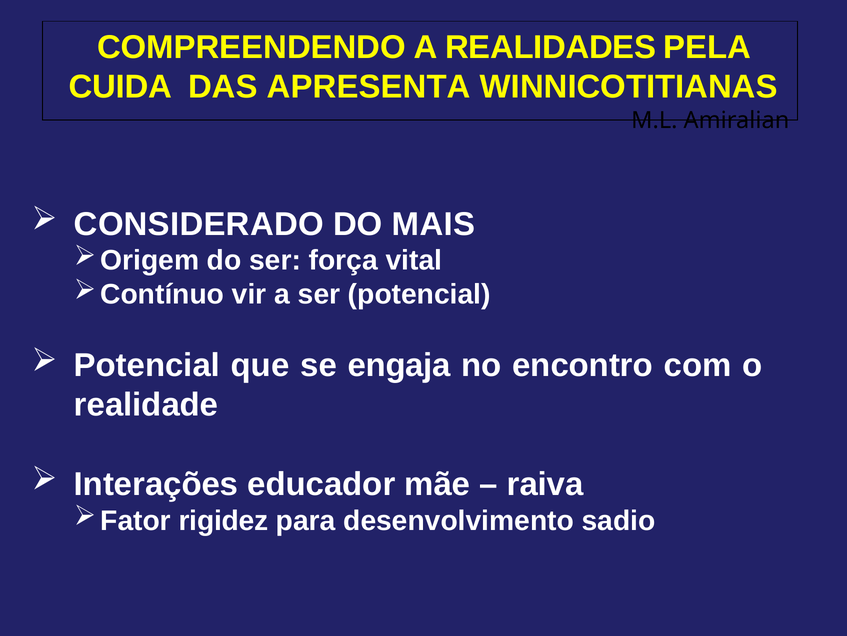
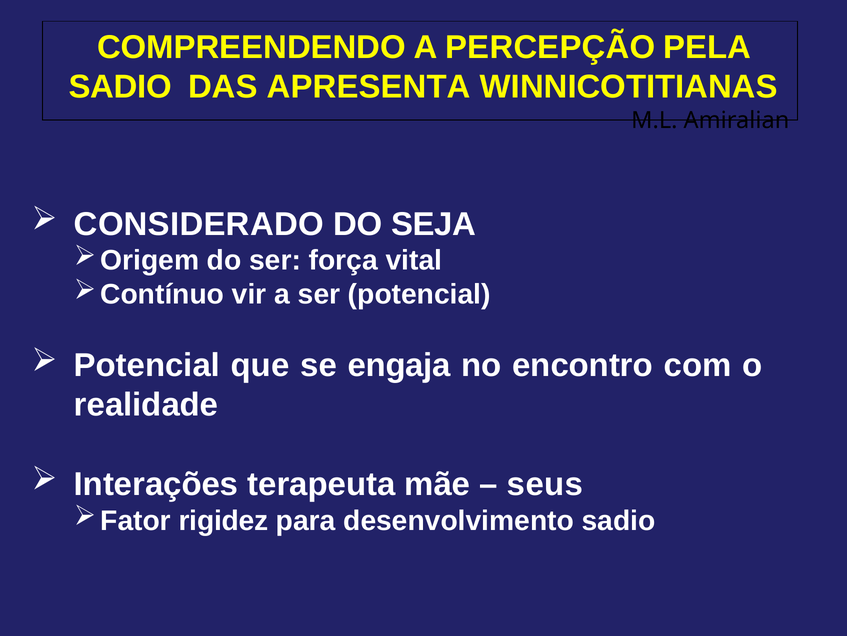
REALIDADES: REALIDADES -> PERCEPÇÃO (550, 47)
CUIDA: CUIDA -> SADIO (120, 87)
MAIS: MAIS -> SEJA (434, 224)
educador: educador -> terapeuta (321, 484)
raiva: raiva -> seus (545, 484)
